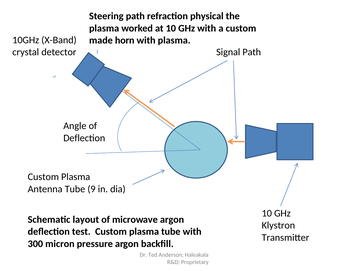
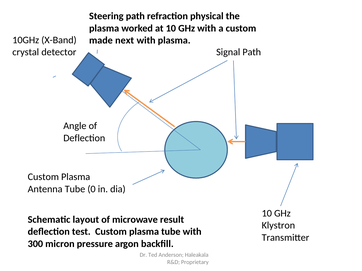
horn: horn -> next (125, 40)
9: 9 -> 0 (92, 189)
microwave argon: argon -> result (172, 220)
